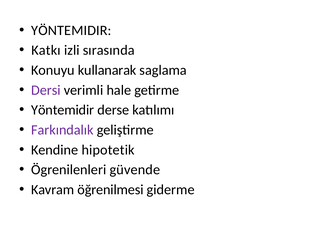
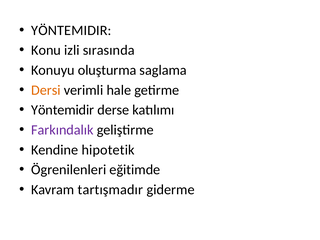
Katkı: Katkı -> Konu (46, 50)
kullanarak: kullanarak -> oluşturma (107, 70)
Dersi colour: purple -> orange (46, 90)
güvende: güvende -> eğitimde (135, 170)
öğrenilmesi: öğrenilmesi -> tartışmadır (110, 190)
